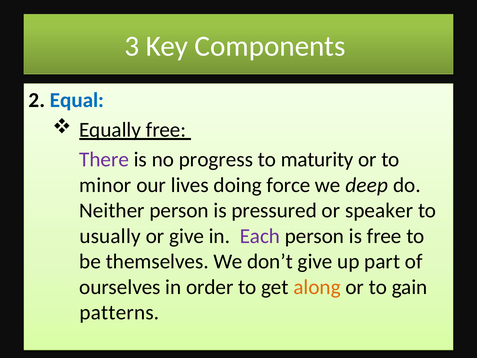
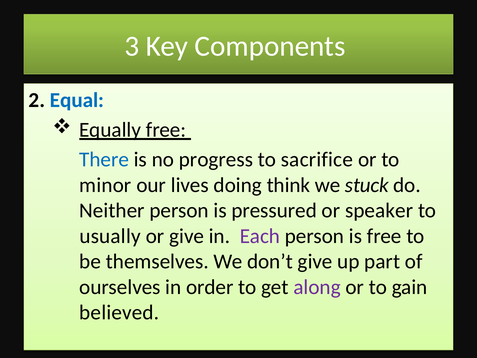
There colour: purple -> blue (104, 160)
maturity: maturity -> sacrifice (317, 160)
force: force -> think (288, 185)
deep: deep -> stuck (367, 185)
along colour: orange -> purple (317, 287)
patterns: patterns -> believed (119, 312)
